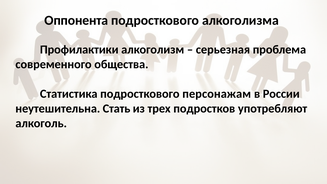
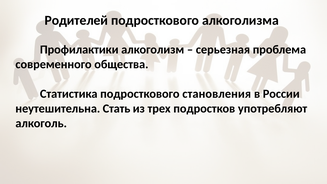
Оппонента: Оппонента -> Родителей (76, 20)
персонажам: персонажам -> становления (217, 94)
